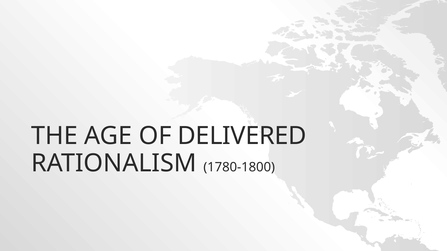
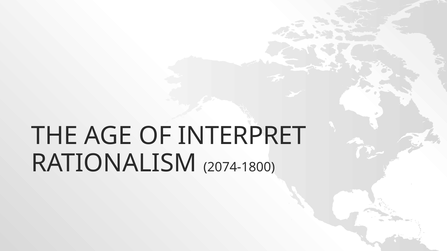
DELIVERED: DELIVERED -> INTERPRET (242, 136)
1780-1800: 1780-1800 -> 2074-1800 (239, 167)
